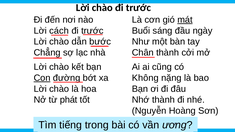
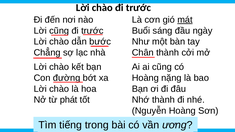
Lời cách: cách -> cũng (59, 31)
Con underline: present -> none (42, 78)
Không: Không -> Hoàng (145, 78)
